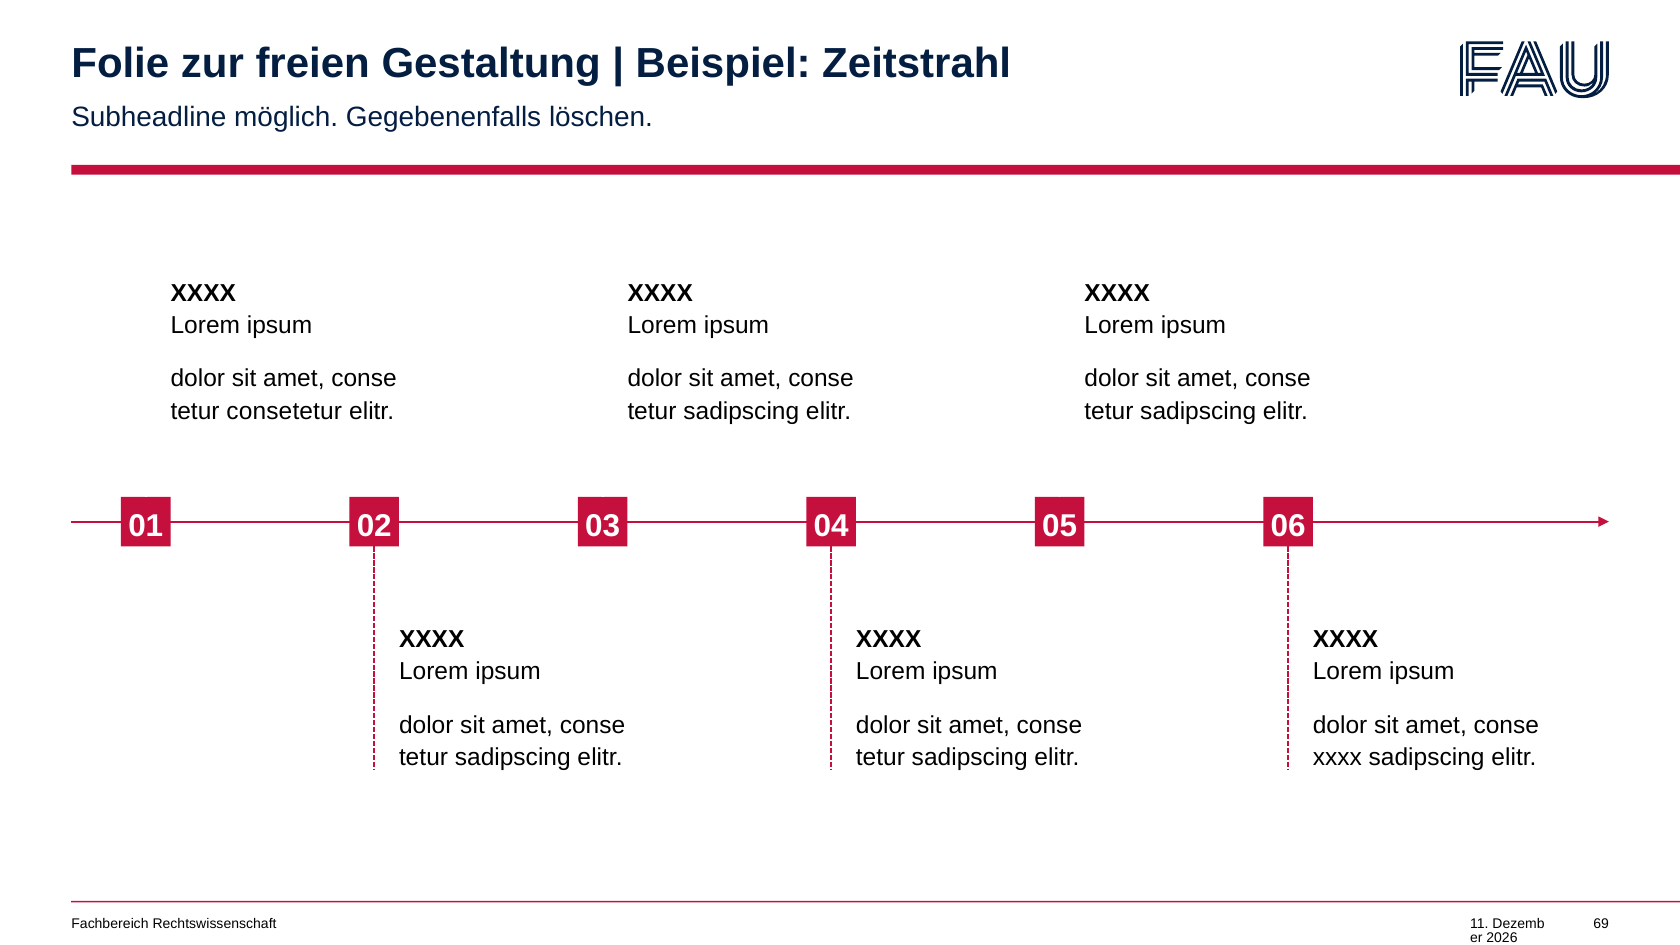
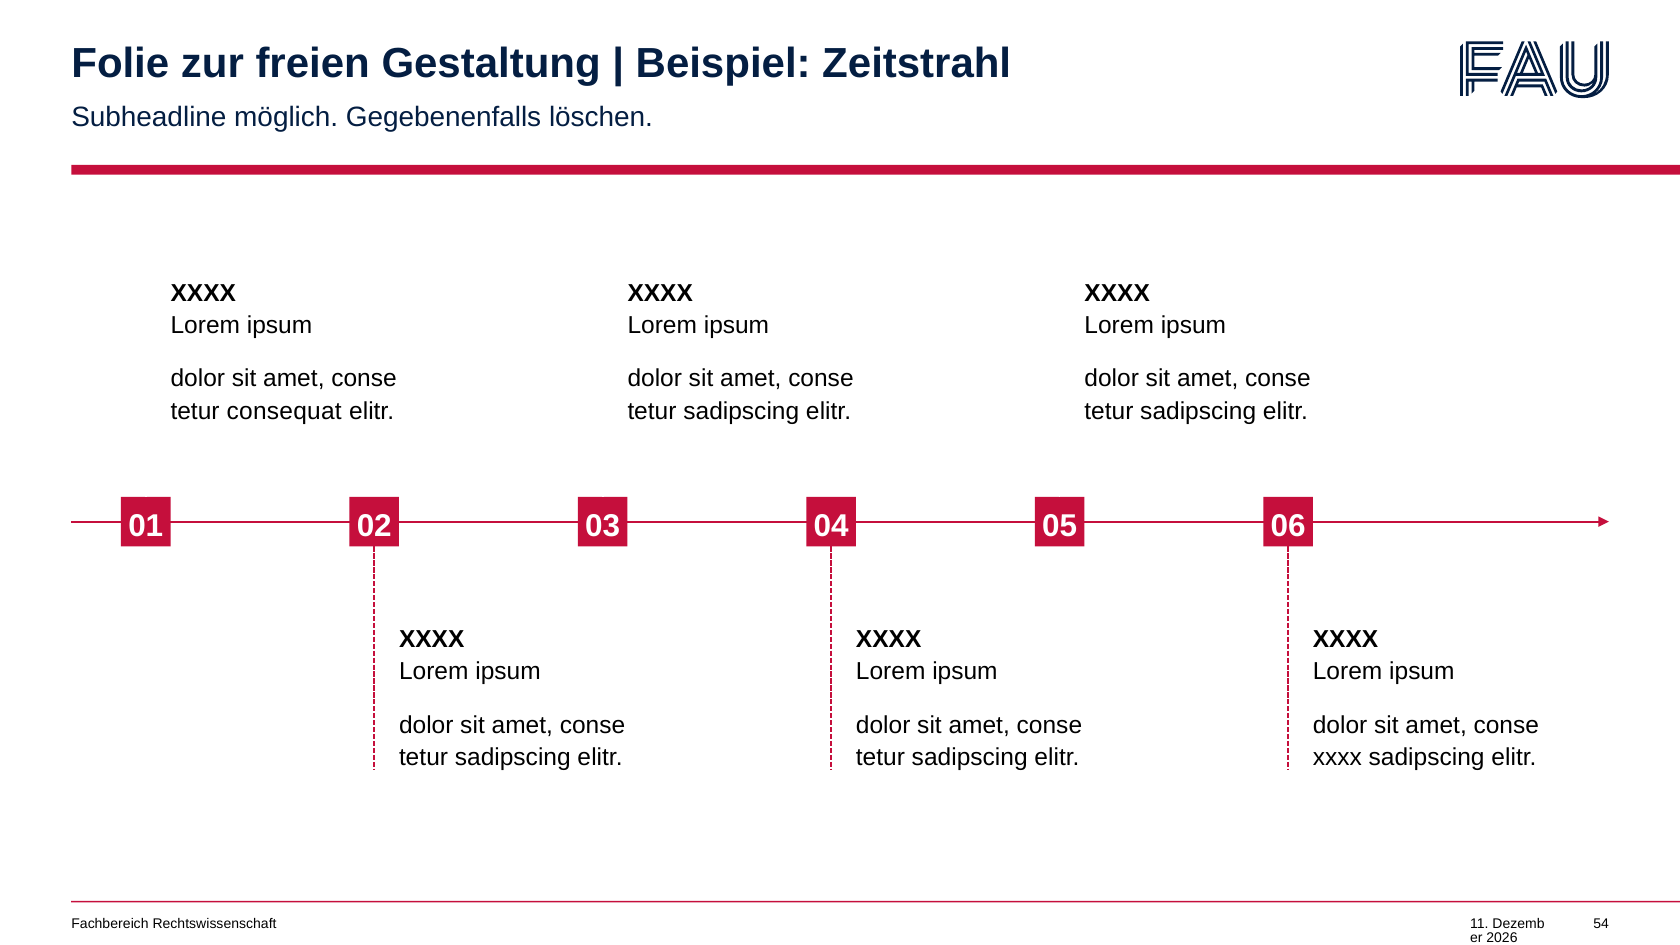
consetetur: consetetur -> consequat (284, 411)
69: 69 -> 54 (1601, 924)
